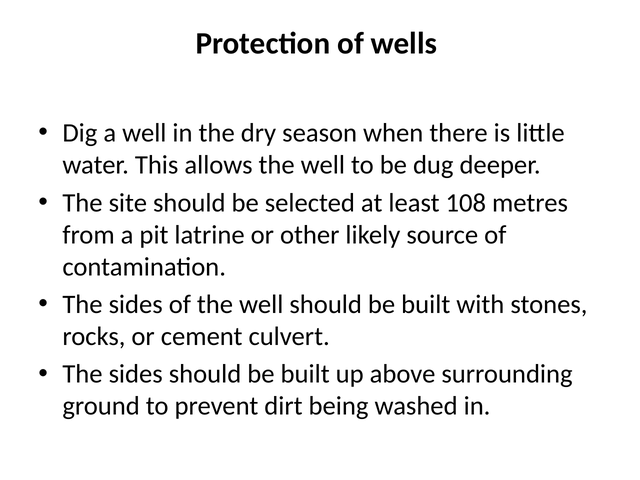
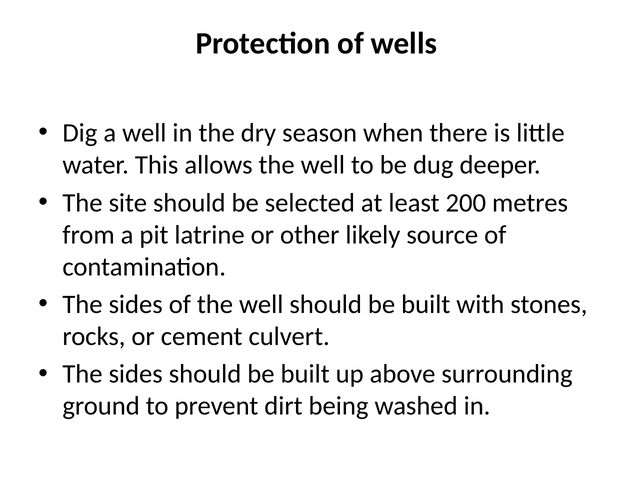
108: 108 -> 200 (466, 203)
